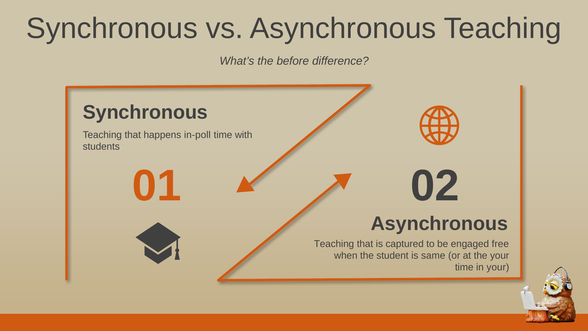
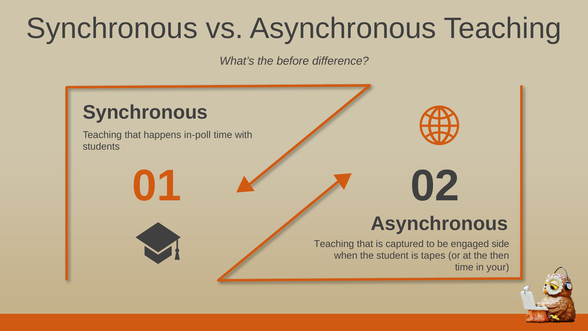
free: free -> side (500, 244)
same: same -> tapes (433, 255)
the your: your -> then (500, 255)
